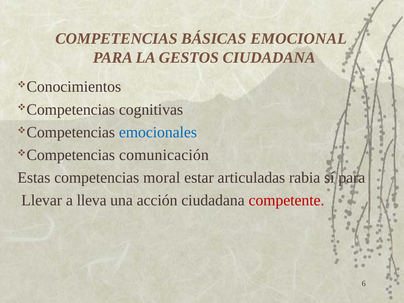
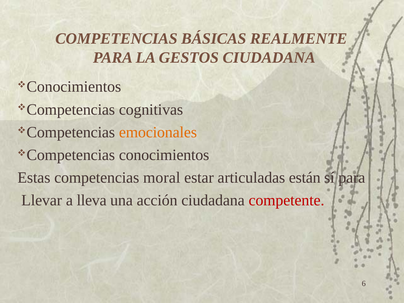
EMOCIONAL: EMOCIONAL -> REALMENTE (299, 39)
emocionales colour: blue -> orange (158, 132)
Competencias comunicación: comunicación -> conocimientos (164, 155)
rabia: rabia -> están (305, 178)
